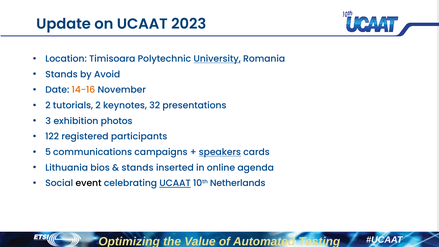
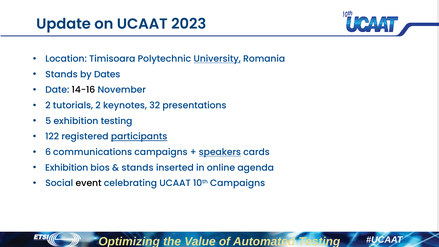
Avoid: Avoid -> Dates (107, 74)
14-16 colour: orange -> black (83, 90)
3: 3 -> 5 (48, 121)
exhibition photos: photos -> testing (117, 121)
participants underline: none -> present (139, 137)
5: 5 -> 6 (48, 152)
Lithuania: Lithuania -> Exhibition (67, 168)
UCAAT underline: present -> none (175, 183)
Netherlands: Netherlands -> Campaigns (238, 183)
